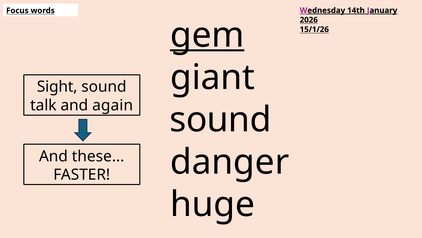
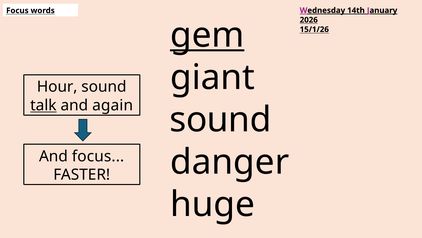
Sight: Sight -> Hour (57, 87)
talk underline: none -> present (43, 105)
And these: these -> focus (98, 156)
